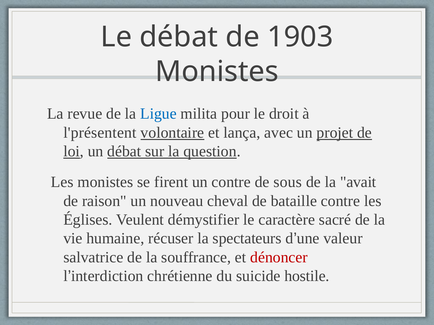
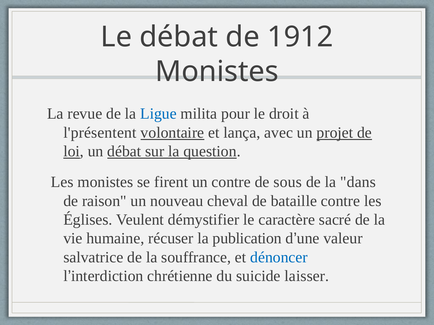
1903: 1903 -> 1912 (300, 37)
avait: avait -> dans (358, 182)
spectateurs: spectateurs -> publication (247, 239)
dénoncer colour: red -> blue (279, 258)
hostile: hostile -> laisser (307, 276)
